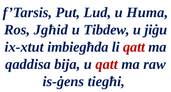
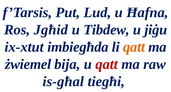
Huma: Huma -> Ħafna (147, 12)
qatt colour: red -> orange (134, 47)
qaddisa: qaddisa -> żwiemel (28, 64)
is-ġens: is-ġens -> is-għal (63, 82)
